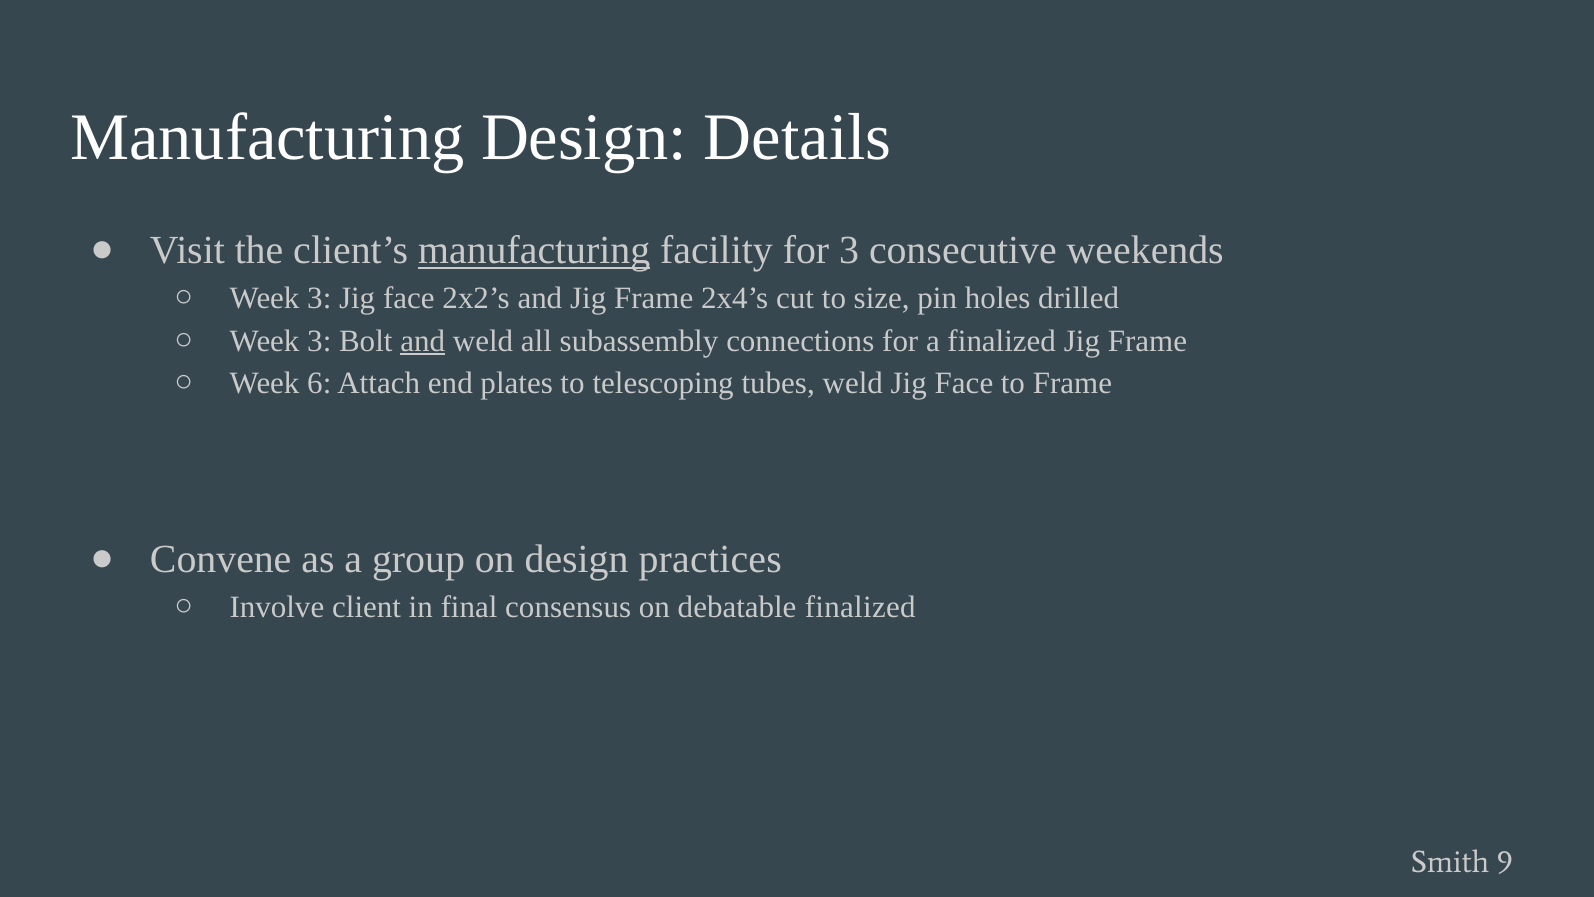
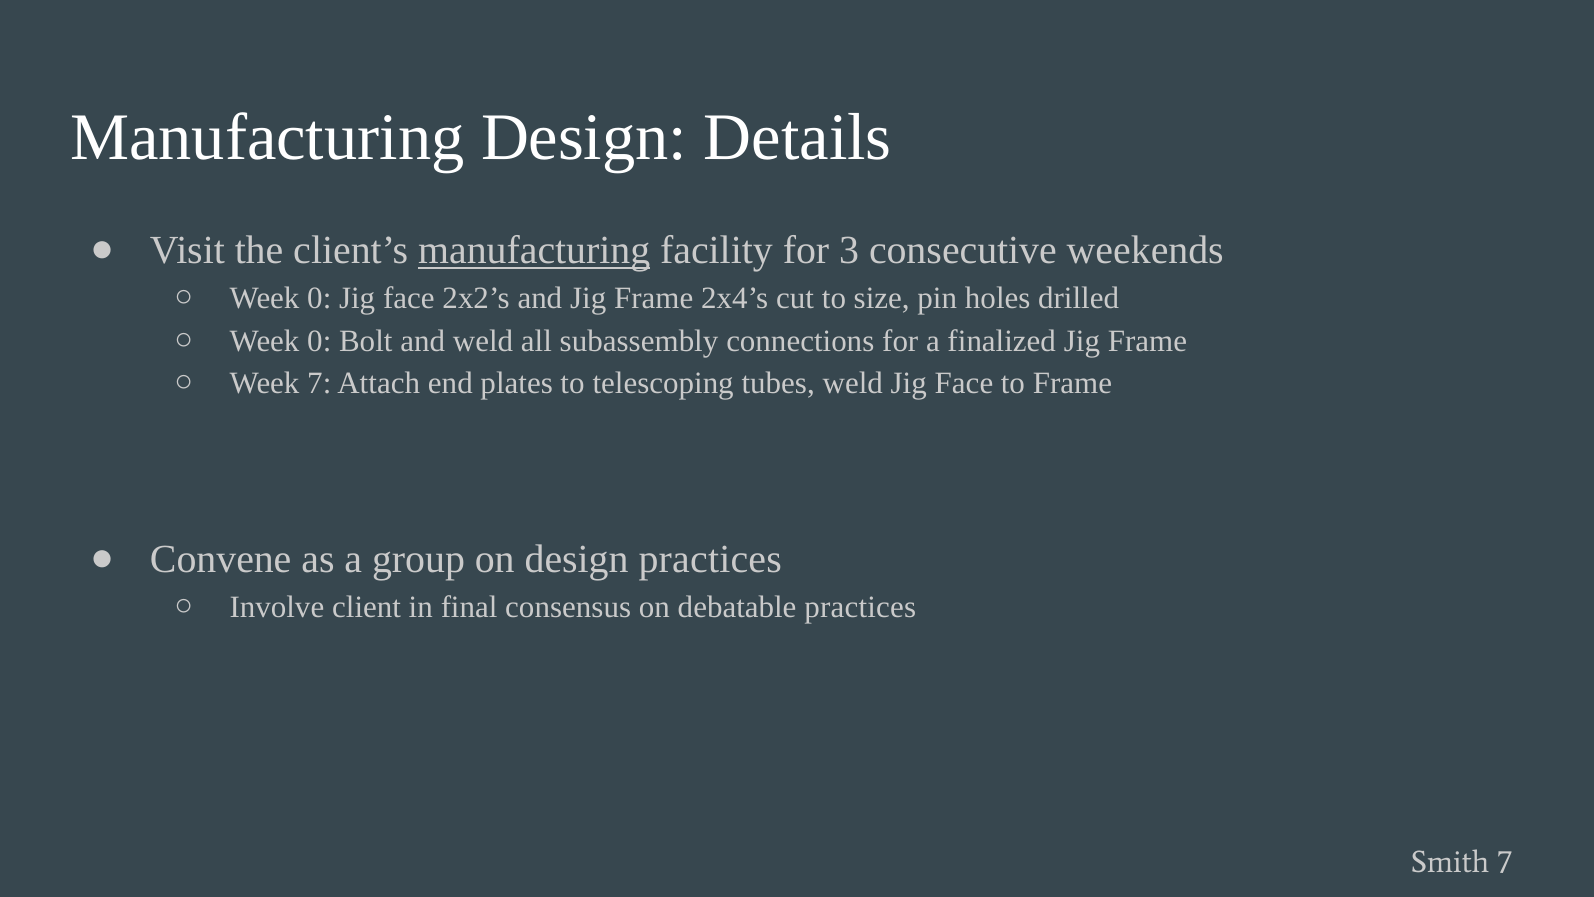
3: 3 -> 0 (319, 298)
3: 3 -> 0 (319, 341)
and underline: present -> none (423, 341)
Week 6: 6 -> 7 (319, 384)
debatable finalized: finalized -> practices (860, 607)
Smith 9: 9 -> 7 (1504, 862)
